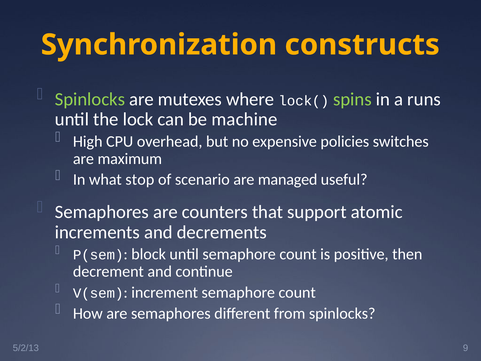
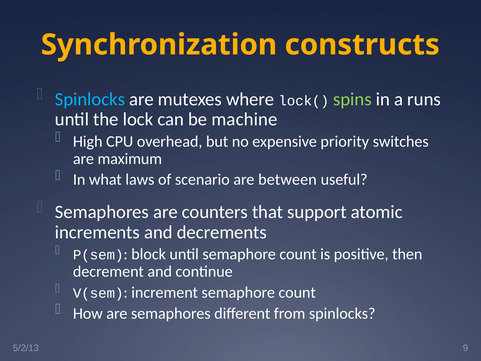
Spinlocks colour: light green -> light blue (90, 99)
policies: policies -> priority (345, 141)
stop: stop -> laws (140, 180)
managed: managed -> between (287, 180)
